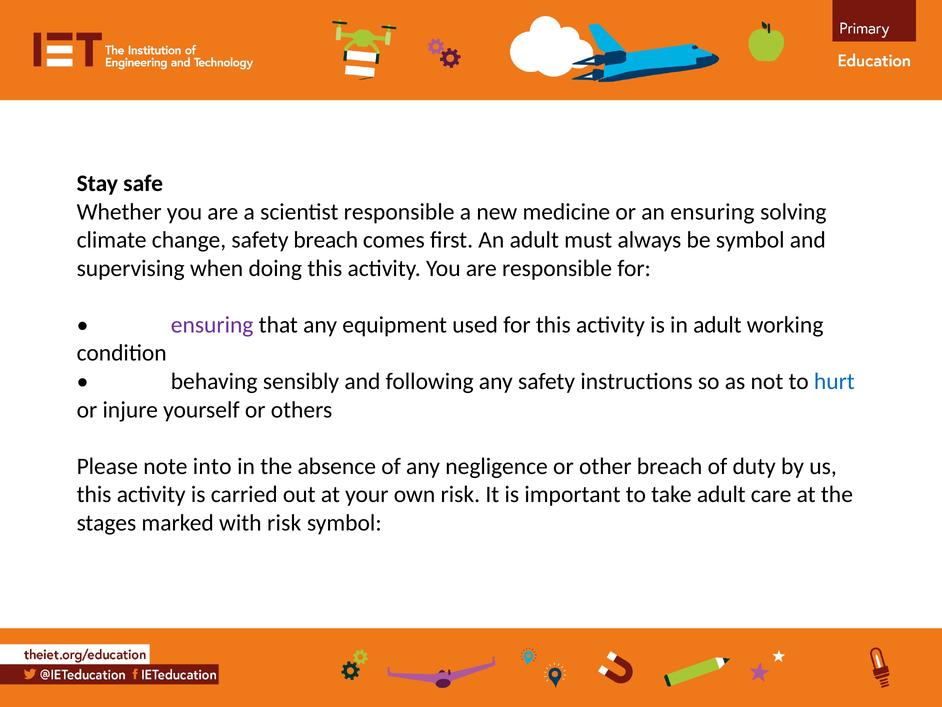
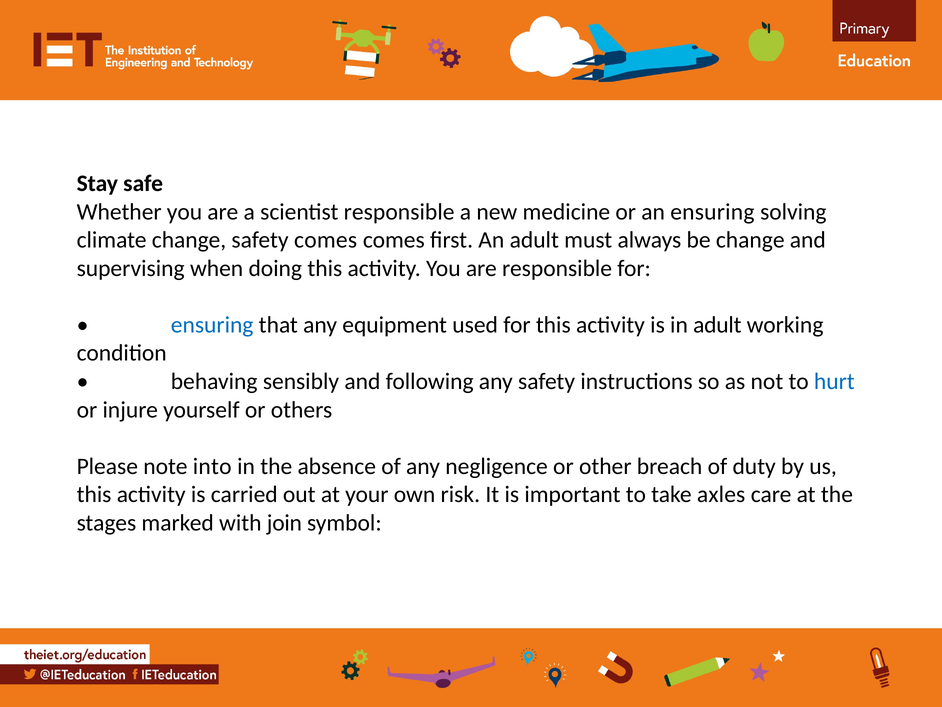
safety breach: breach -> comes (326, 240)
be symbol: symbol -> change (750, 240)
ensuring colour: purple -> blue (212, 325)
take adult: adult -> axles (721, 494)
with risk: risk -> join (284, 522)
